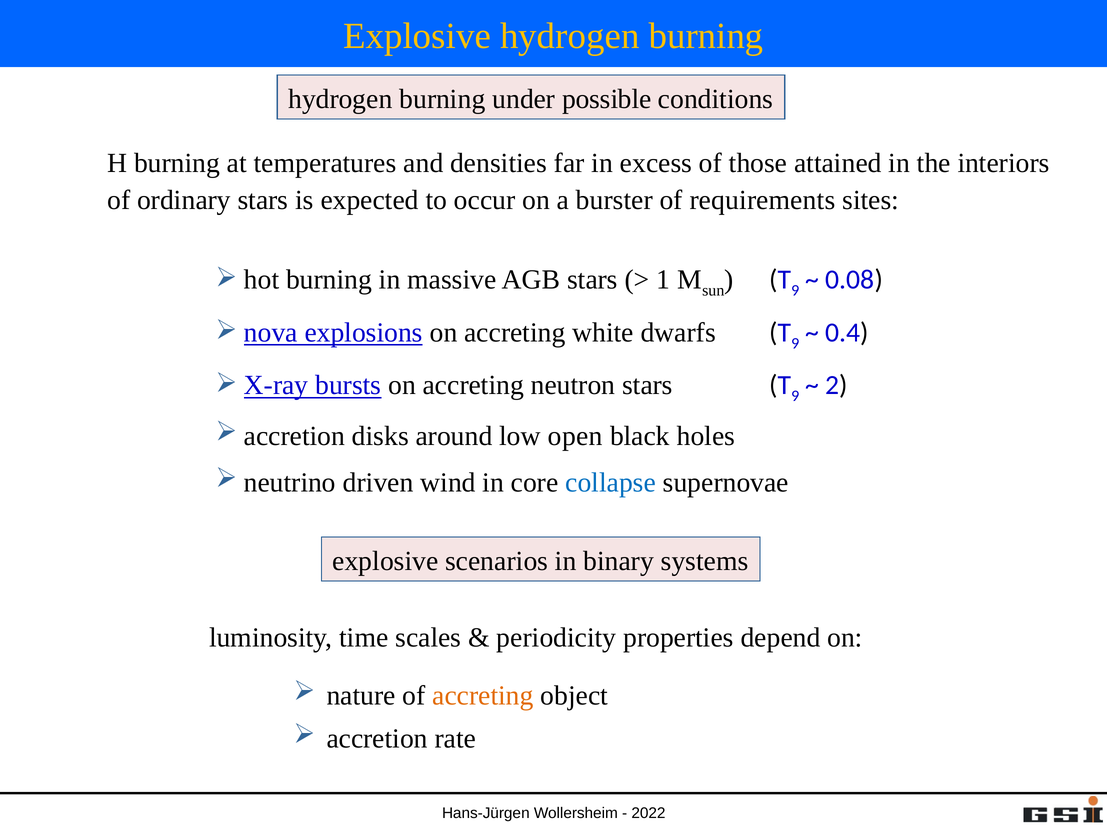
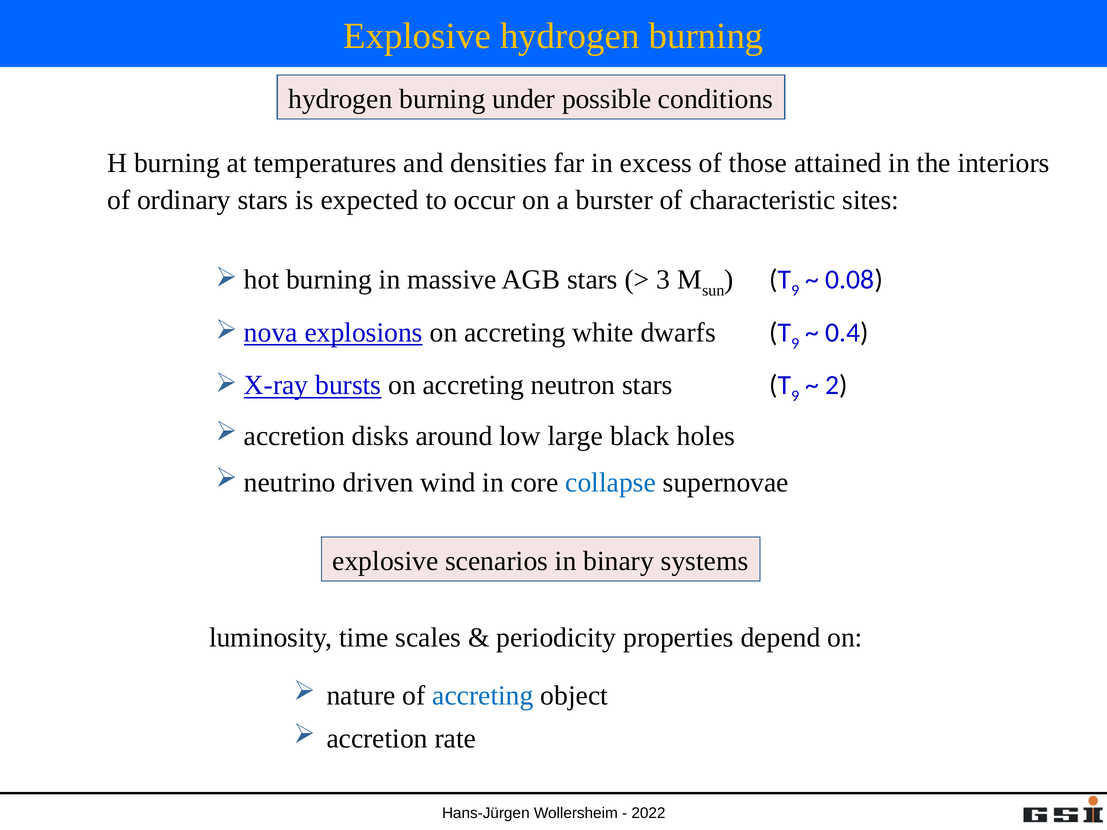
requirements: requirements -> characteristic (763, 200)
1: 1 -> 3 (663, 280)
open: open -> large (575, 436)
accreting colour: orange -> blue (483, 696)
